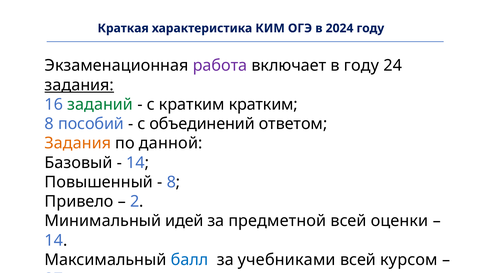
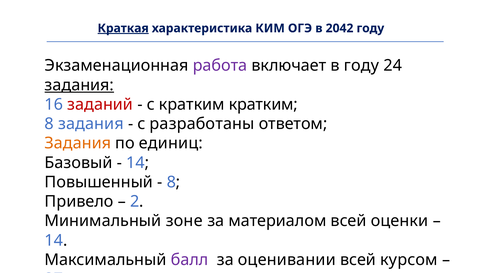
Краткая underline: none -> present (123, 28)
2024: 2024 -> 2042 (340, 28)
заданий colour: green -> red (100, 104)
8 пособий: пособий -> задания (91, 124)
объединений: объединений -> разработаны (202, 124)
данной: данной -> единиц (171, 143)
идей: идей -> зоне (184, 221)
предметной: предметной -> материалом (277, 221)
балл colour: blue -> purple (190, 260)
учебниками: учебниками -> оценивании (287, 260)
